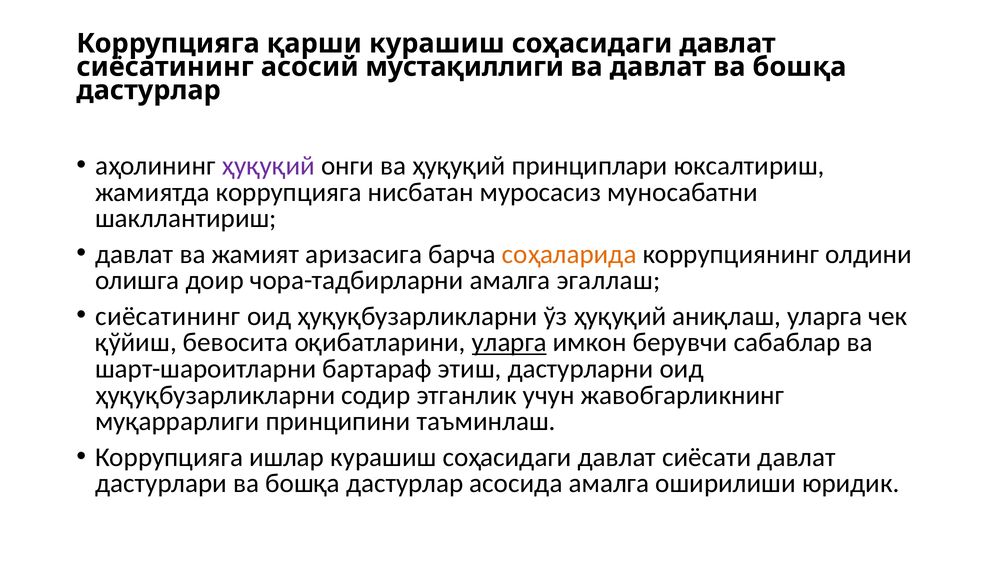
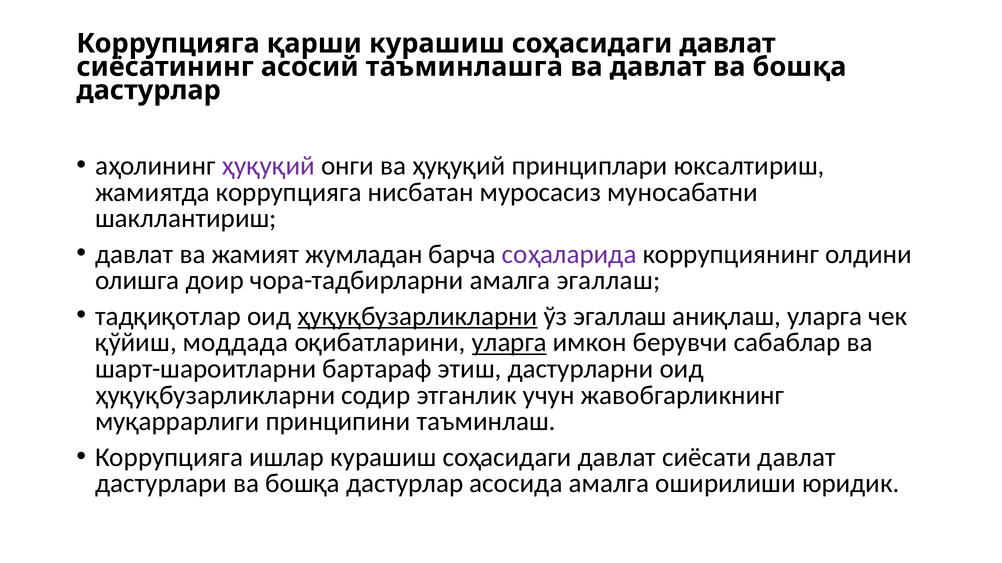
мустақиллиги: мустақиллиги -> таъминлашга (464, 67)
аризасига: аризасига -> жумладан (364, 254)
соҳаларида colour: orange -> purple (569, 254)
сиёсатининг: сиёсатининг -> тадқиқотлар (168, 316)
ҳуқуқбузарликларни underline: none -> present (417, 316)
ўз ҳуқуқий: ҳуқуқий -> эгаллаш (620, 316)
бевосита: бевосита -> моддада (236, 343)
